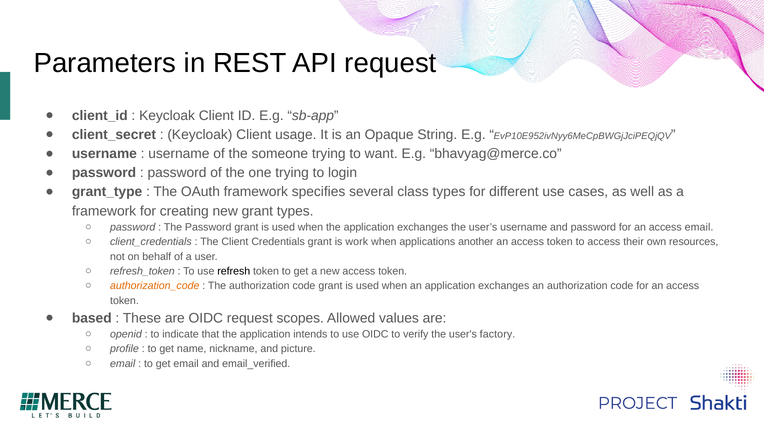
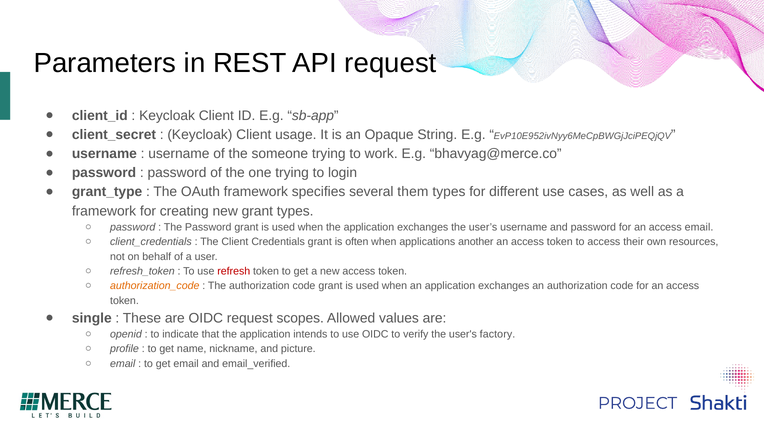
want: want -> work (381, 154)
class: class -> them (413, 192)
work: work -> often (357, 242)
refresh colour: black -> red (234, 271)
based: based -> single (92, 318)
